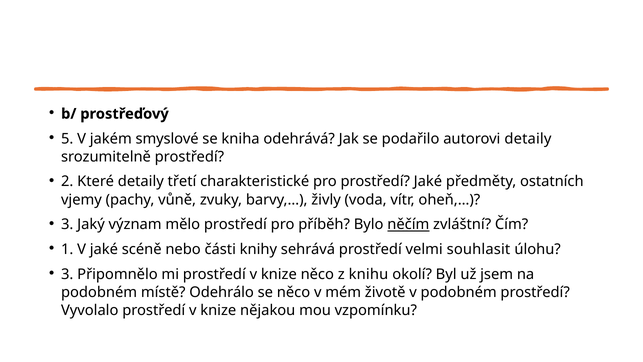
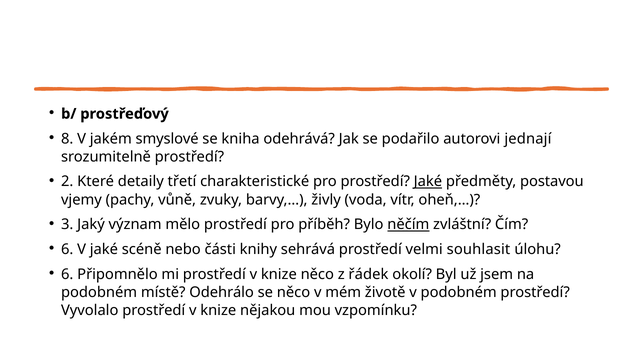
5: 5 -> 8 (67, 139)
autorovi detaily: detaily -> jednají (528, 139)
Jaké underline: none -> present (428, 181)
ostatních: ostatních -> postavou (552, 181)
1: 1 -> 6 (67, 249)
3: 3 -> 6 (67, 274)
knihu: knihu -> řádek (368, 274)
